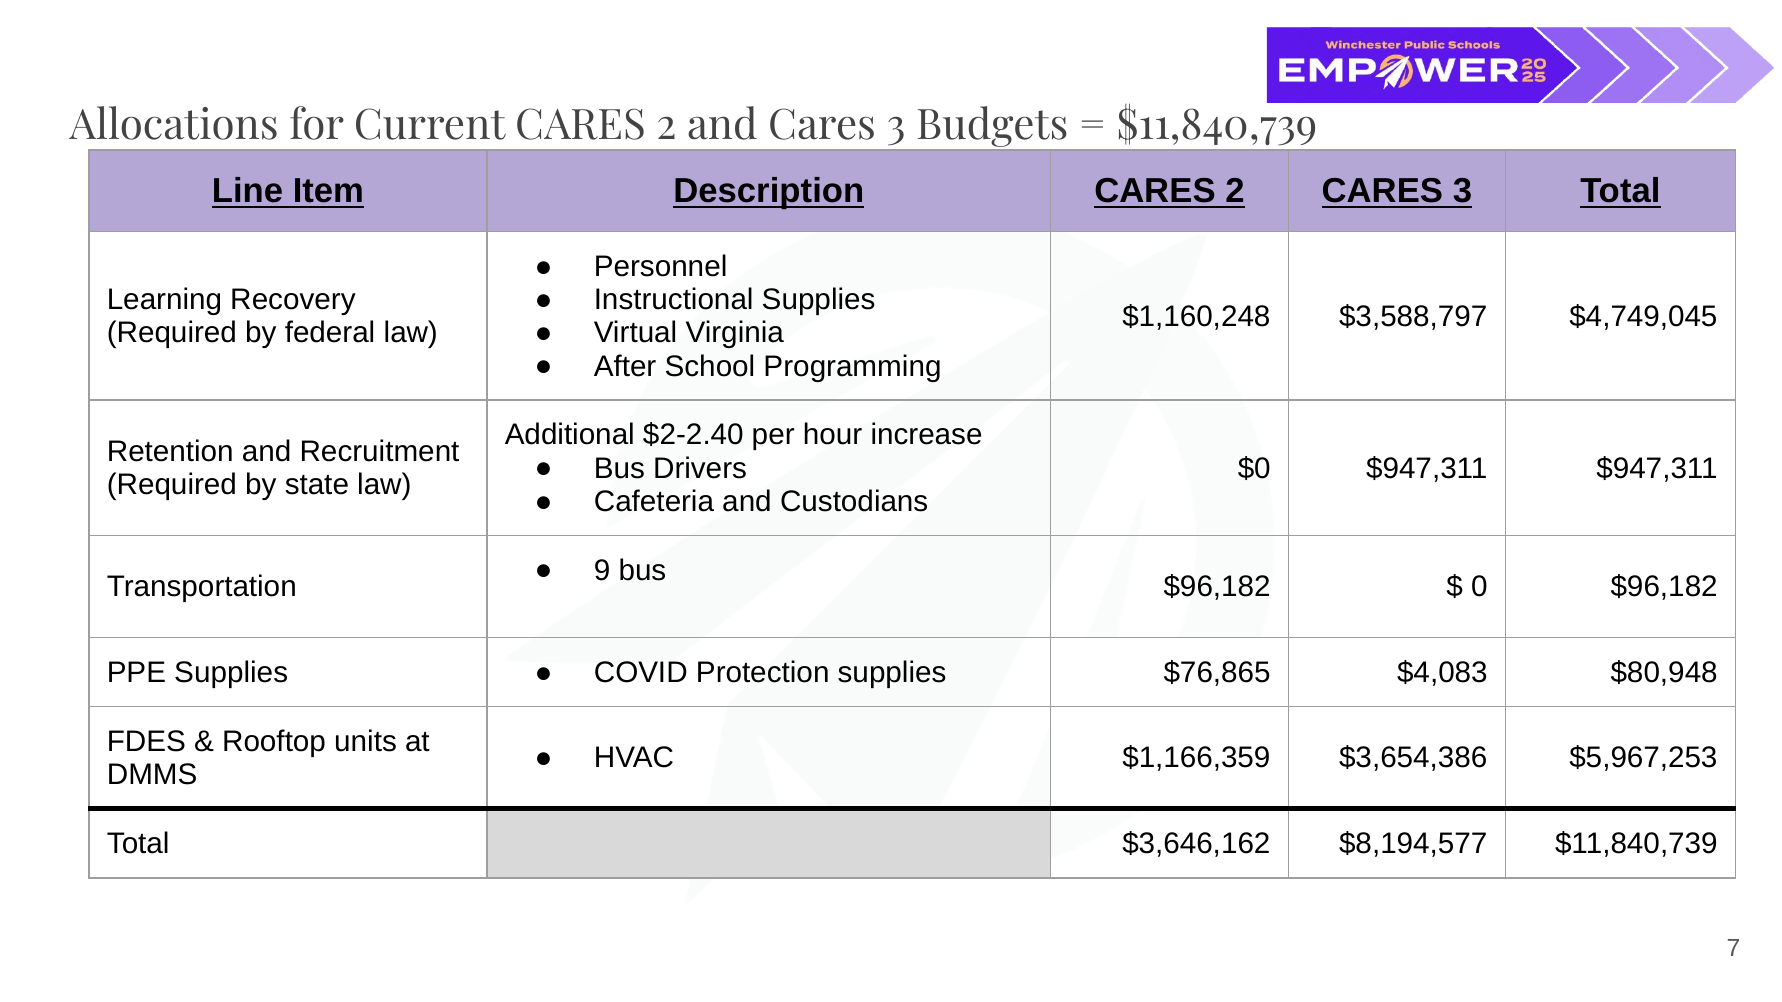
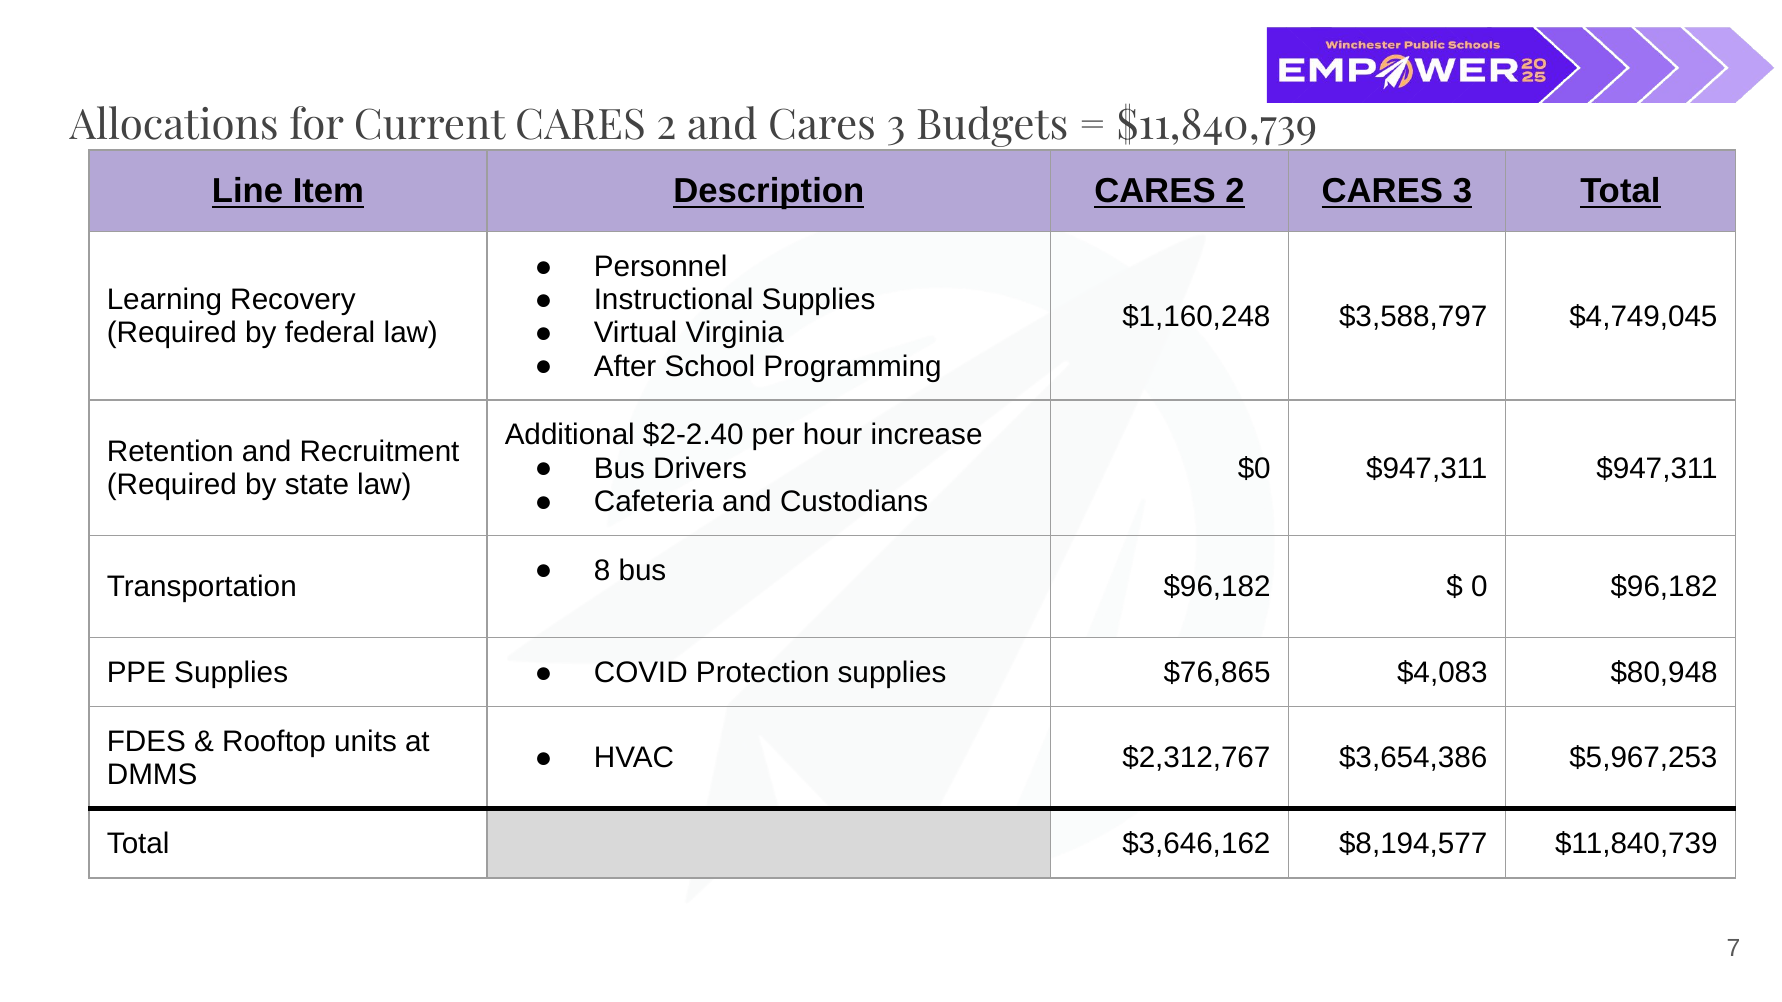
9: 9 -> 8 (602, 571)
$1,166,359: $1,166,359 -> $2,312,767 (1196, 758)
